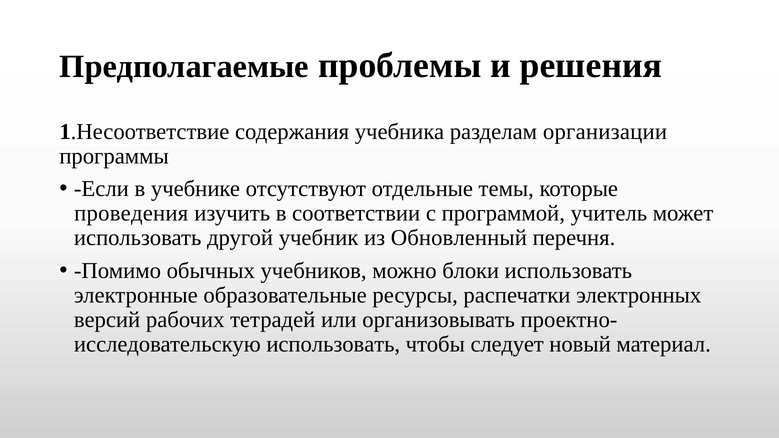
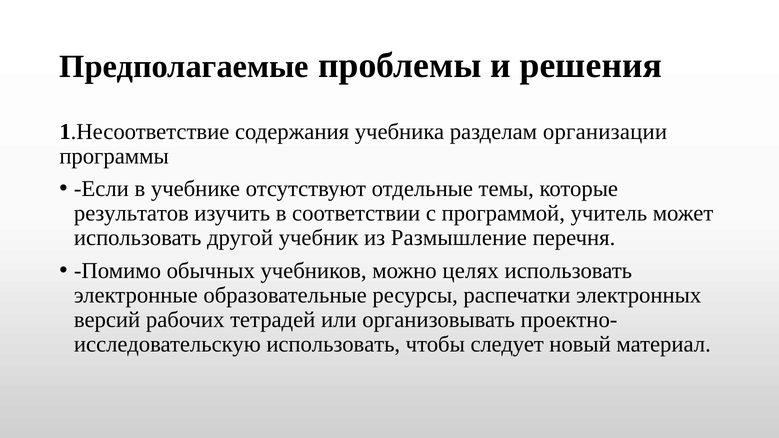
проведения: проведения -> результатов (131, 213)
Обновленный: Обновленный -> Размышление (459, 238)
блоки: блоки -> целях (471, 271)
